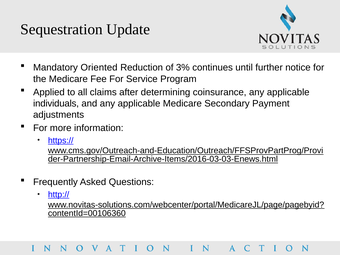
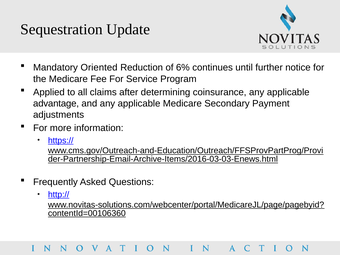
3%: 3% -> 6% (183, 68)
individuals: individuals -> advantage (56, 103)
